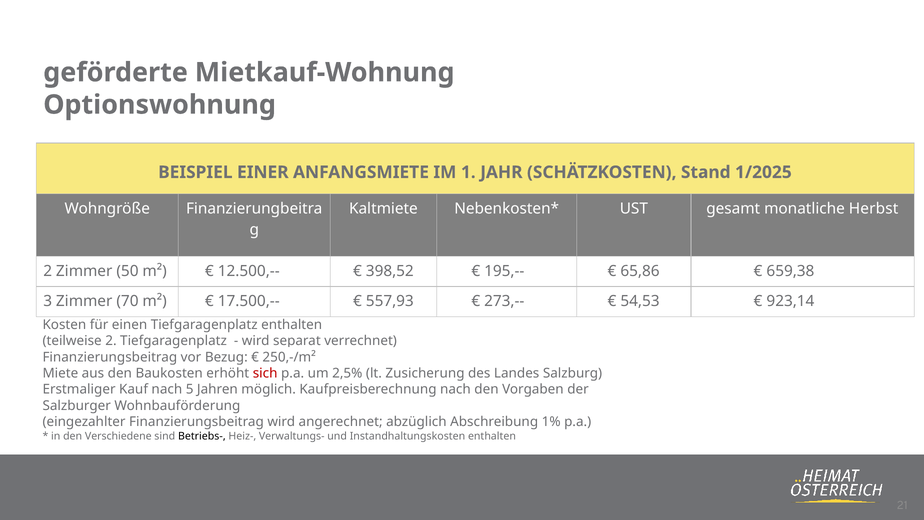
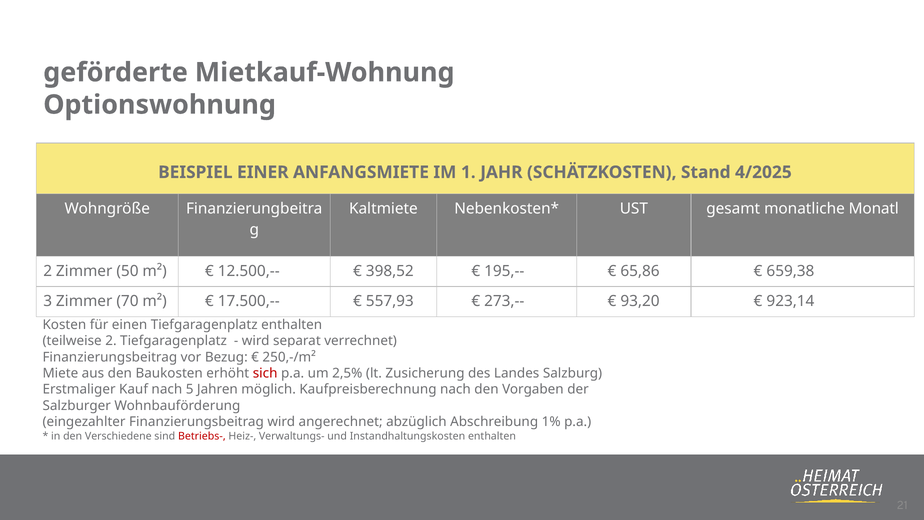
1/2025: 1/2025 -> 4/2025 (763, 172)
Herbst: Herbst -> Monatl (874, 209)
54,53: 54,53 -> 93,20 (640, 301)
Betriebs- colour: black -> red (202, 436)
